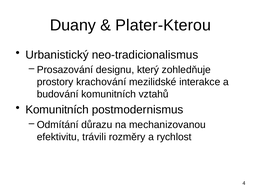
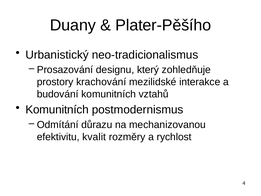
Plater-Kterou: Plater-Kterou -> Plater-Pěšího (163, 25)
trávili: trávili -> kvalit (94, 137)
